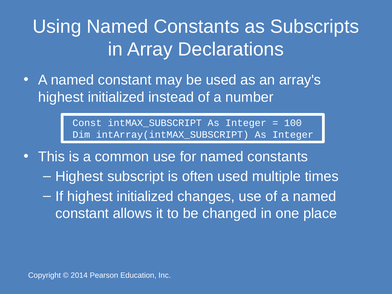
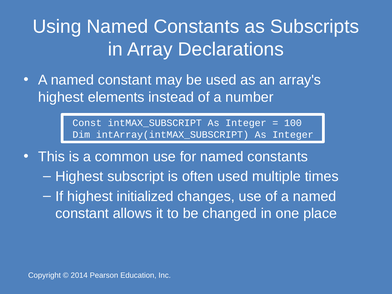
initialized: initialized -> elements (116, 97)
